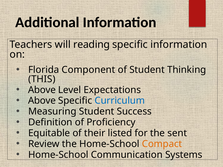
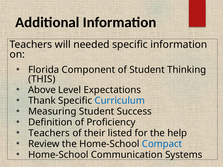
reading: reading -> needed (92, 45)
Above: Above -> Thank (42, 101)
Equitable: Equitable -> Teachers (49, 133)
sent: sent -> help (177, 133)
Compact colour: orange -> blue (162, 144)
